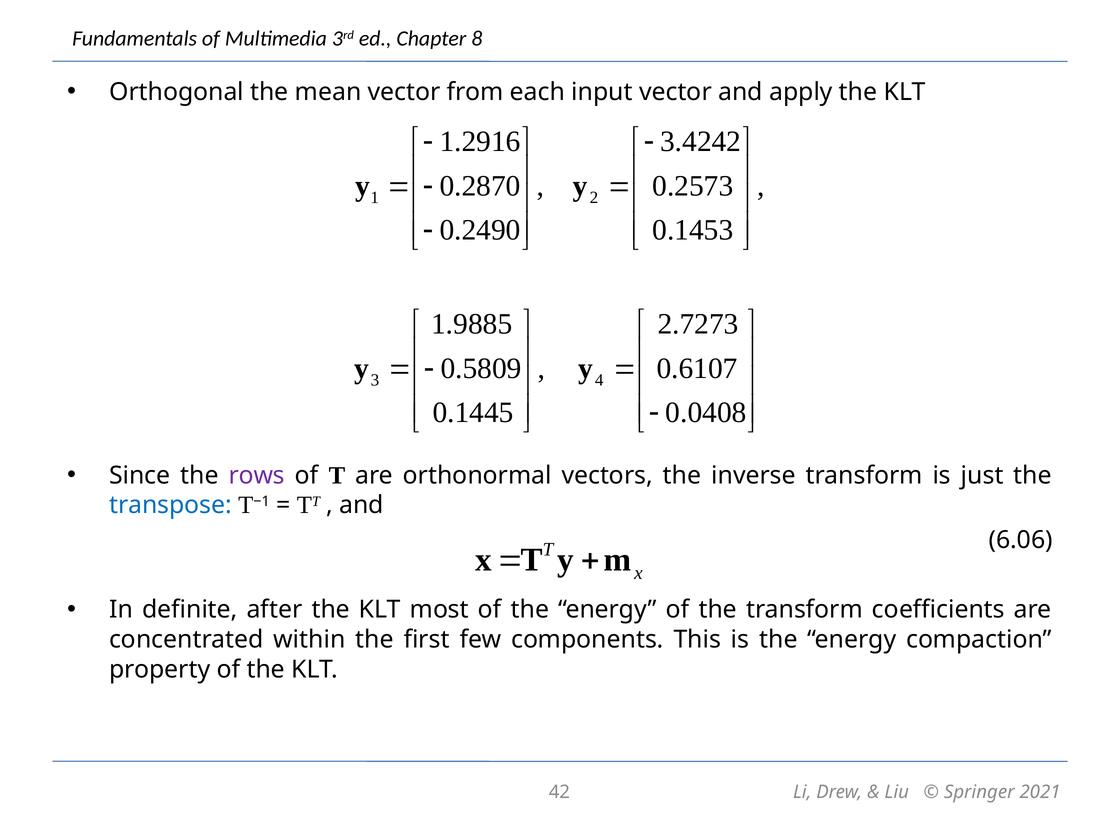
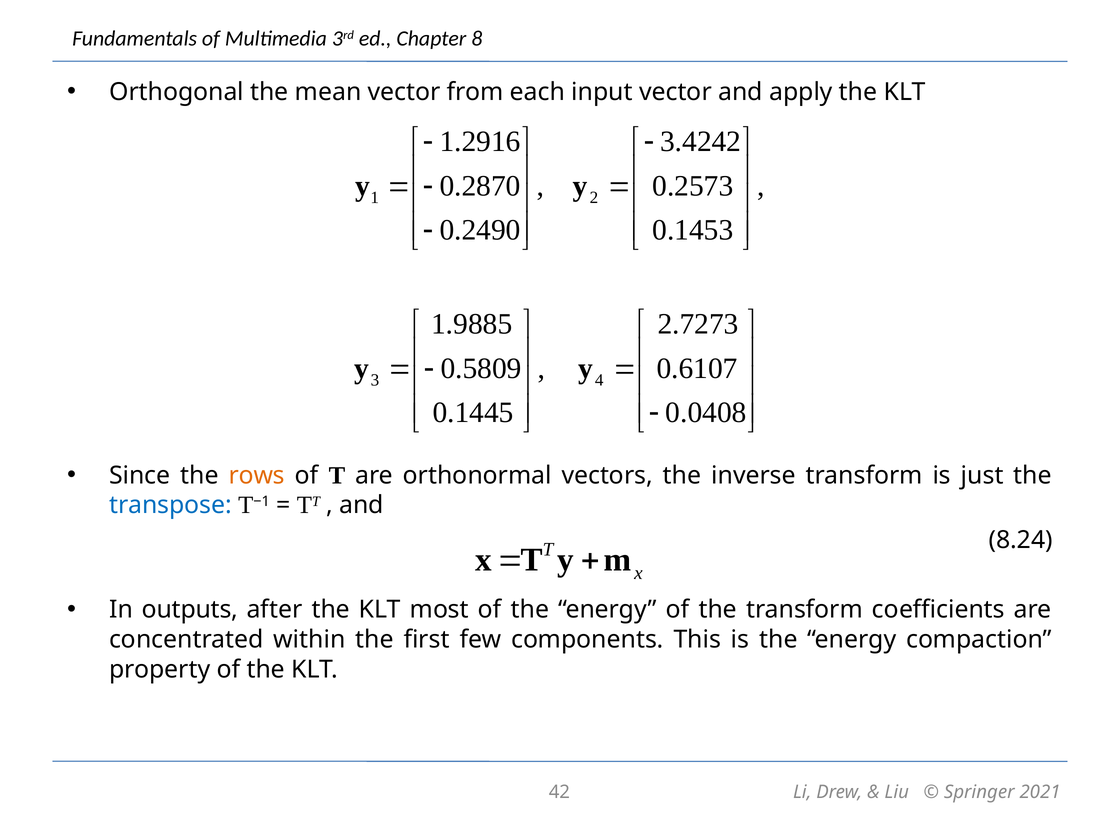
rows colour: purple -> orange (257, 475)
6.06: 6.06 -> 8.24 (1021, 540)
definite: definite -> outputs (190, 610)
